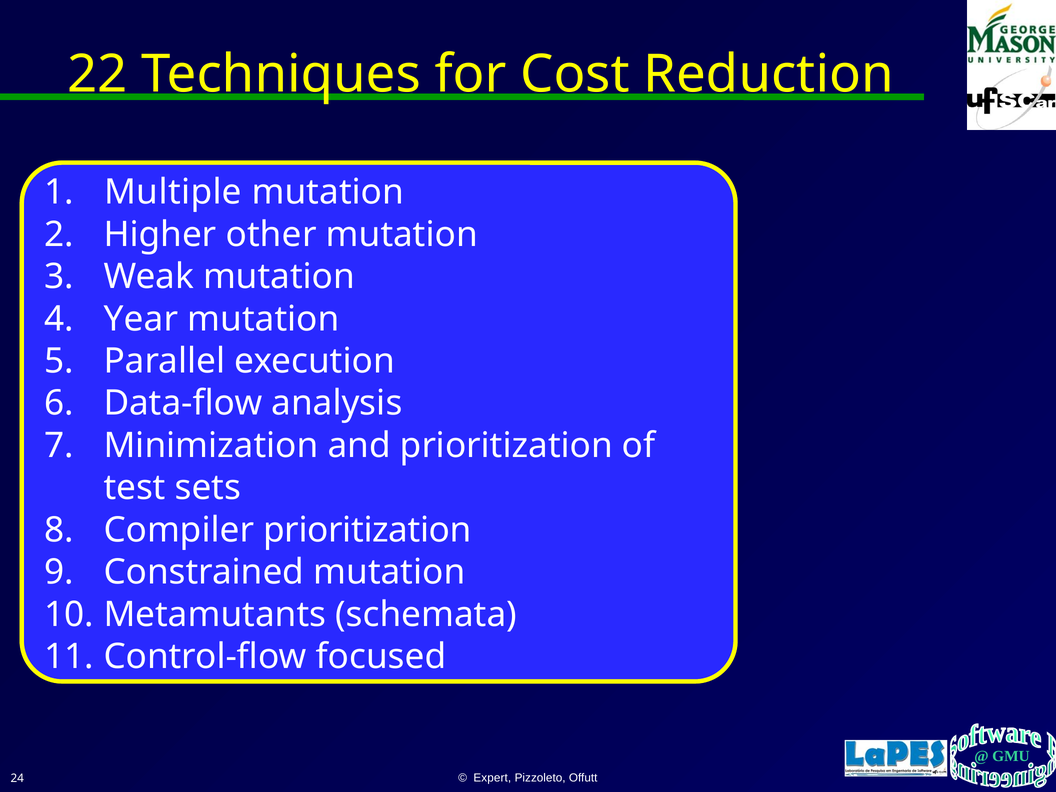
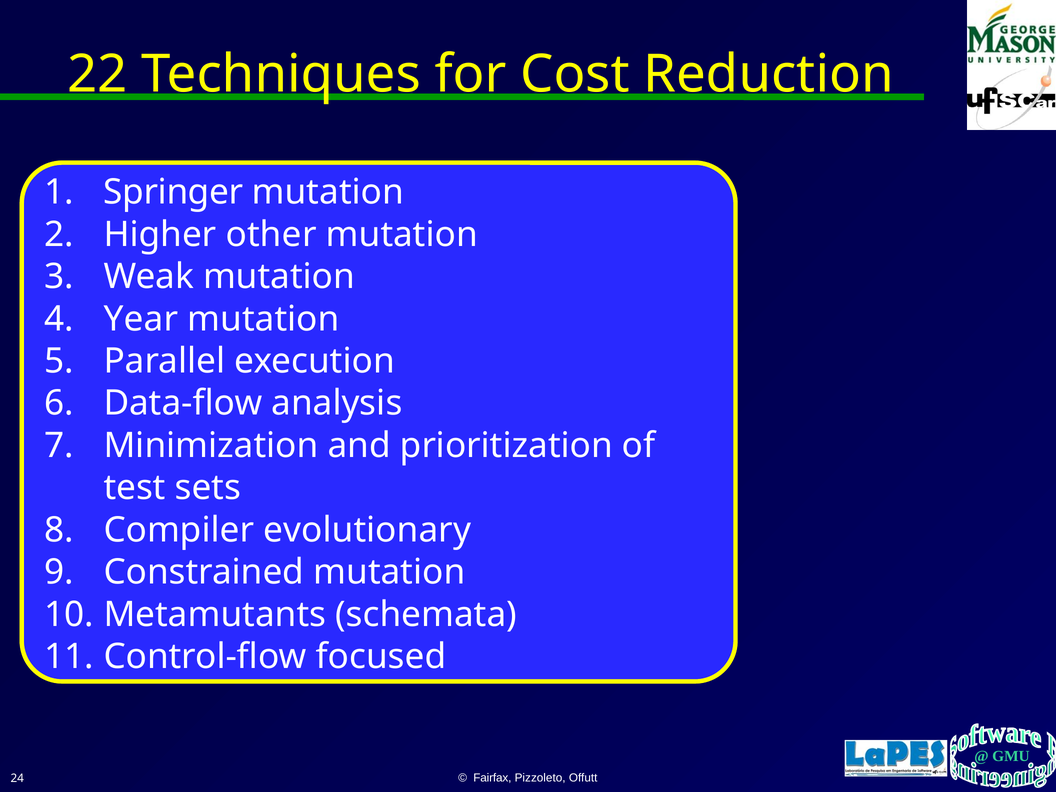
Multiple: Multiple -> Springer (173, 192)
Compiler prioritization: prioritization -> evolutionary (367, 530)
Expert: Expert -> Fairfax (492, 778)
